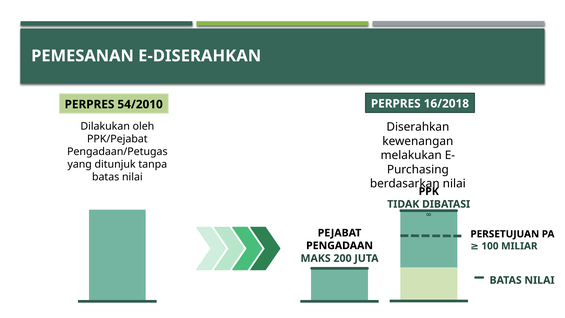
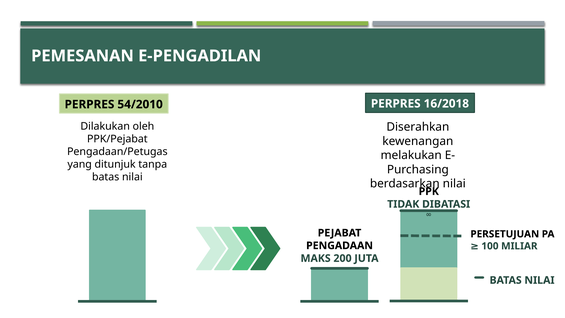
E-DISERAHKAN: E-DISERAHKAN -> E-PENGADILAN (200, 56)
